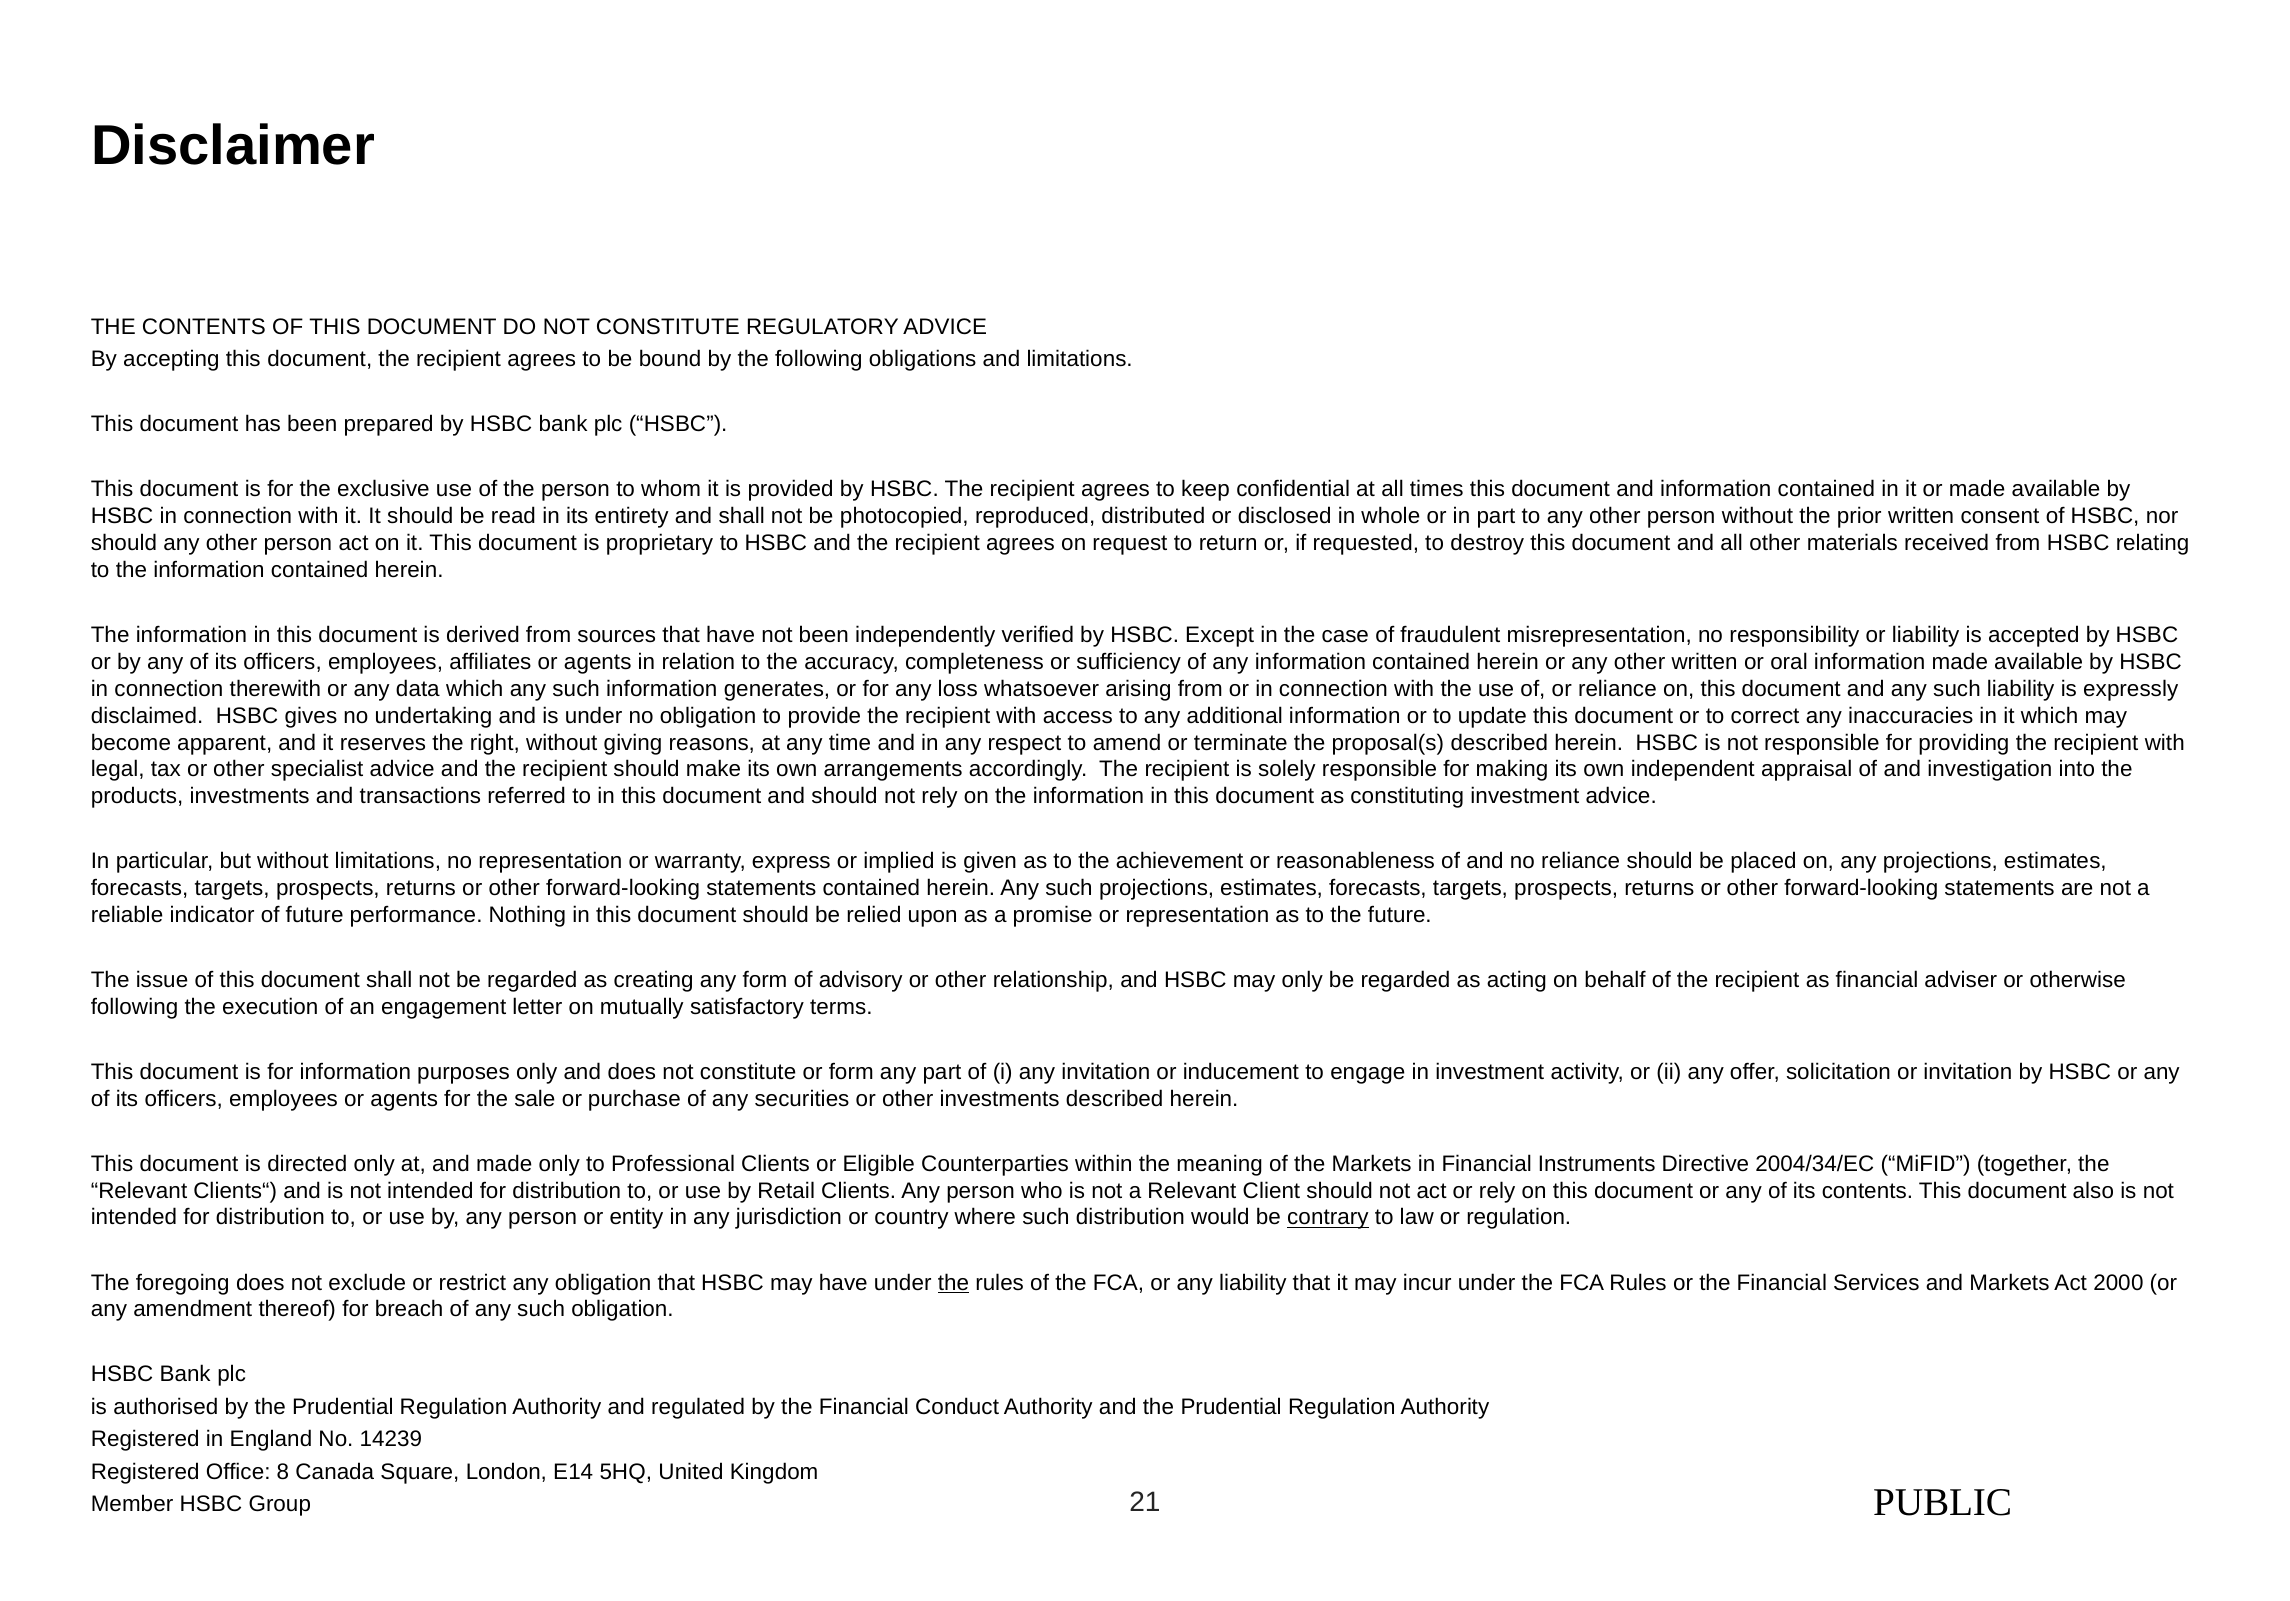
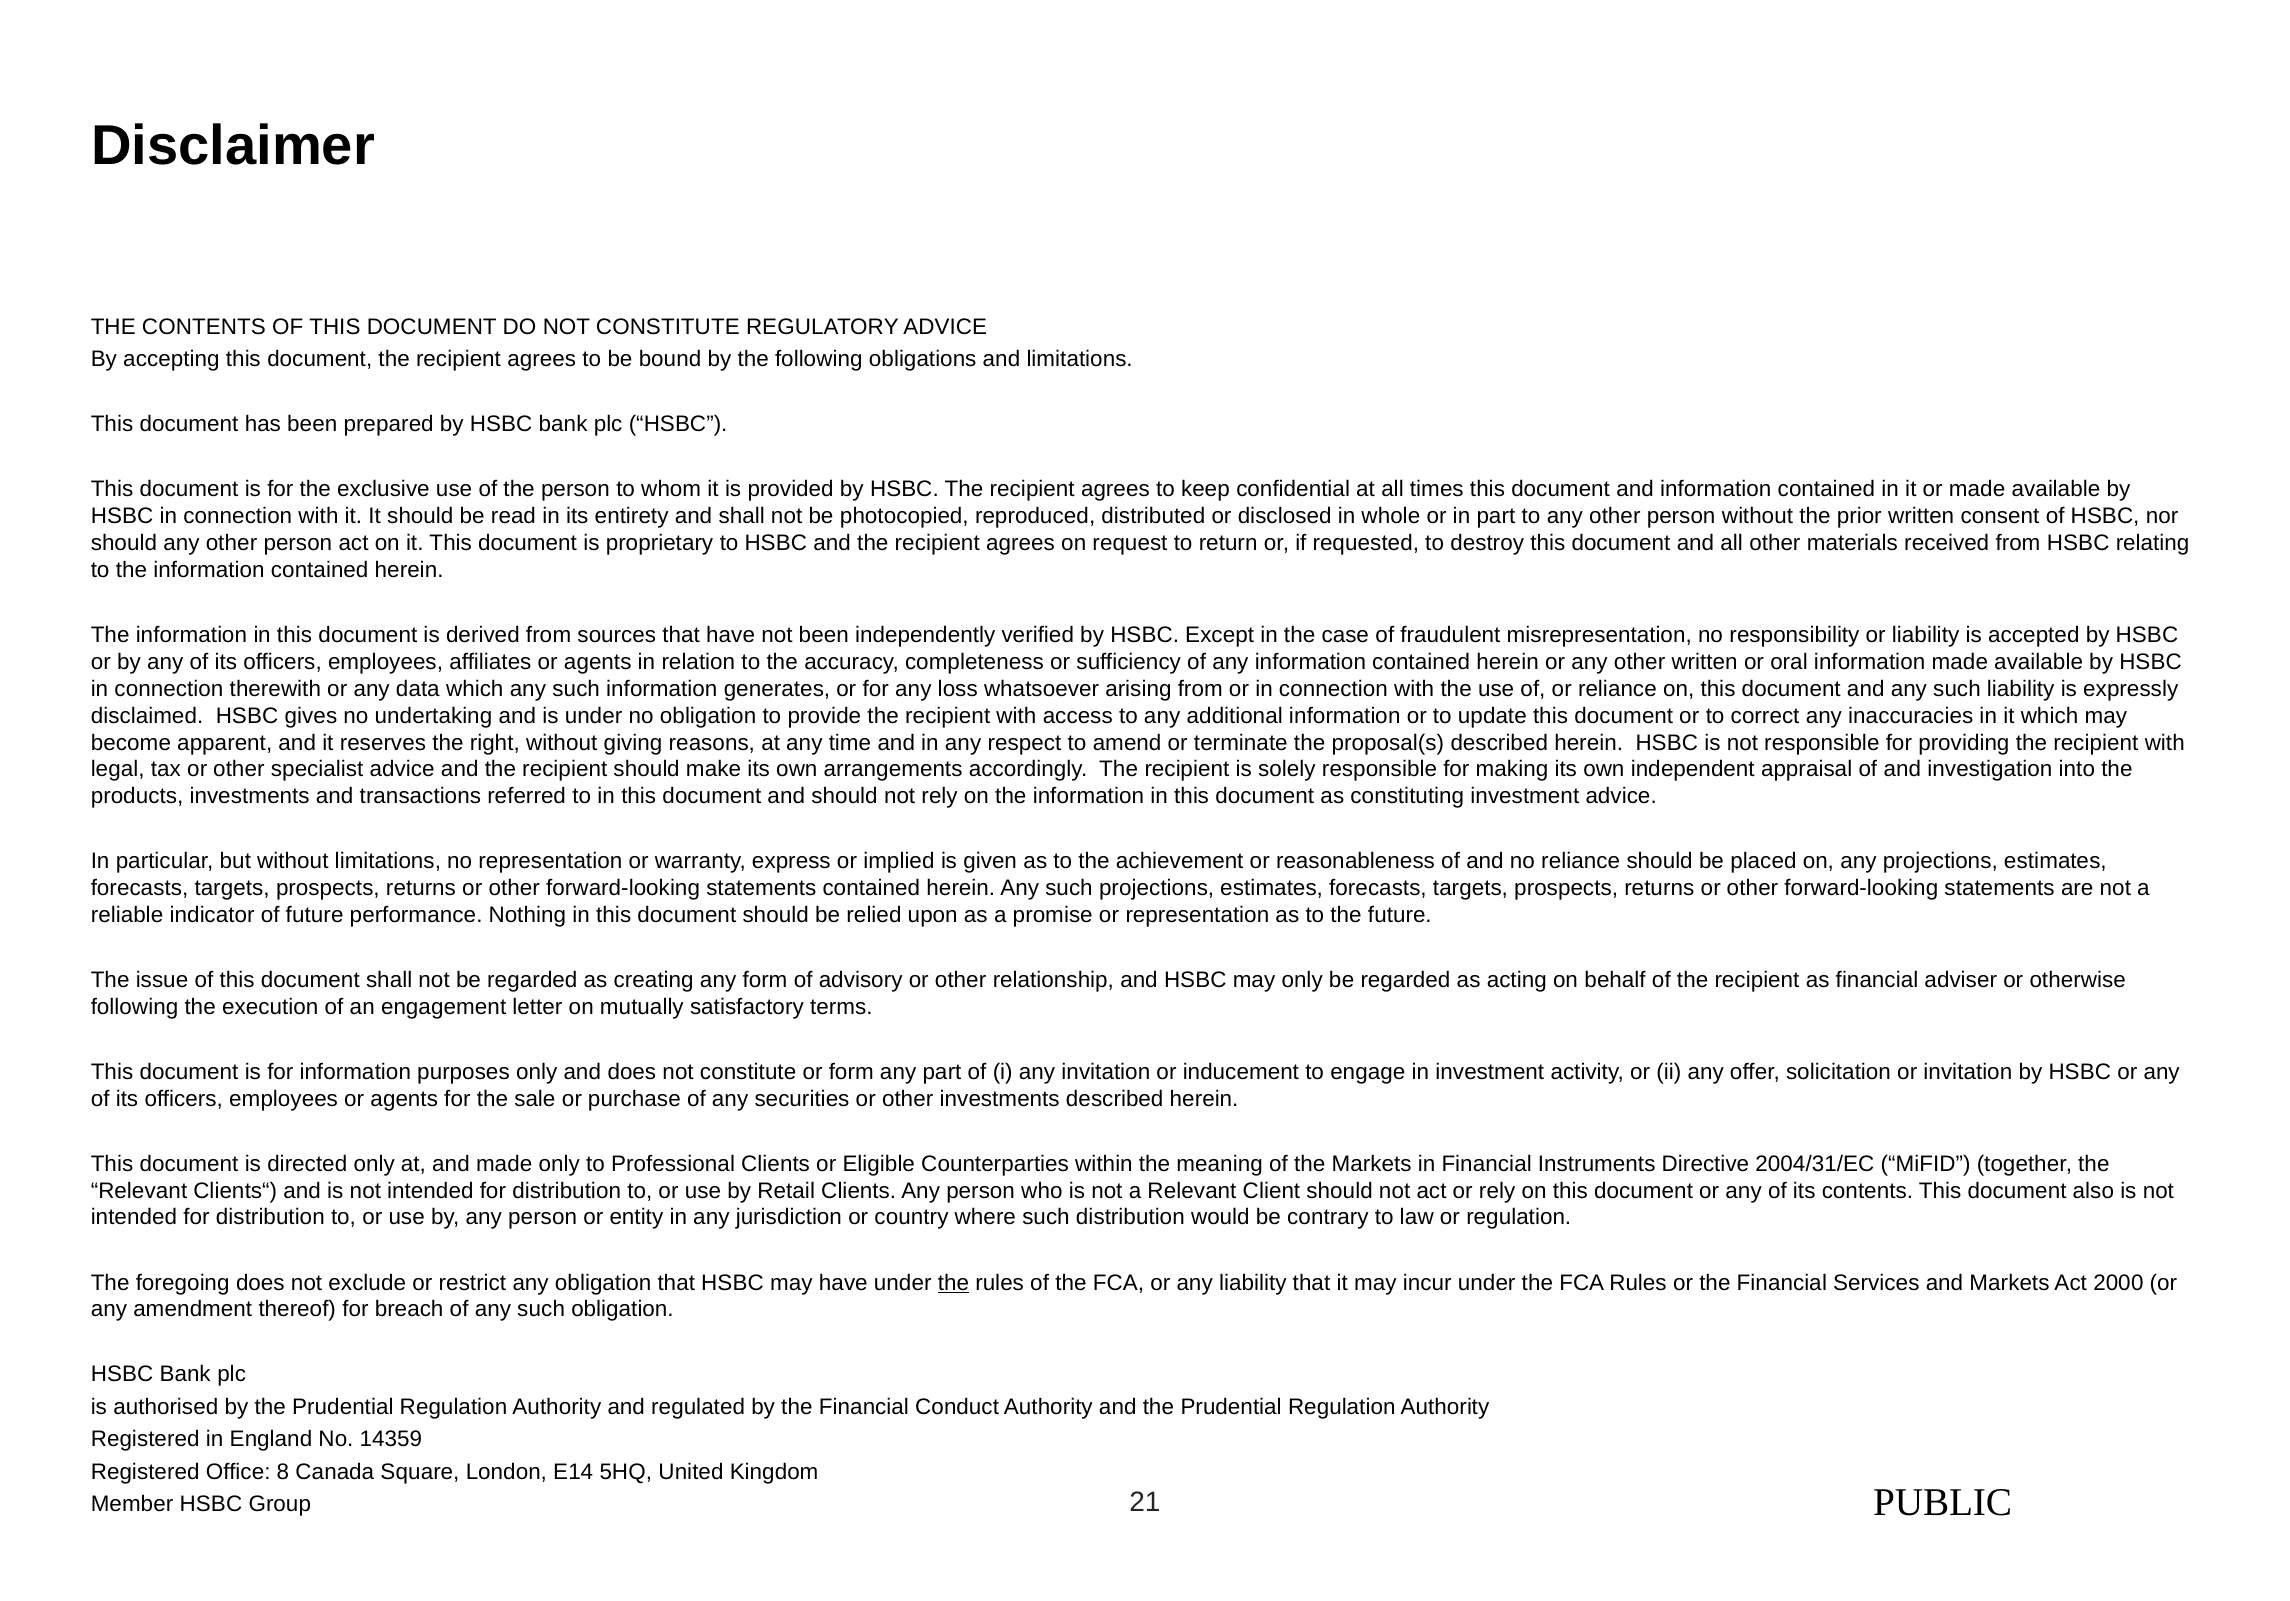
2004/34/EC: 2004/34/EC -> 2004/31/EC (1815, 1164)
contrary underline: present -> none (1328, 1218)
14239: 14239 -> 14359 (391, 1440)
